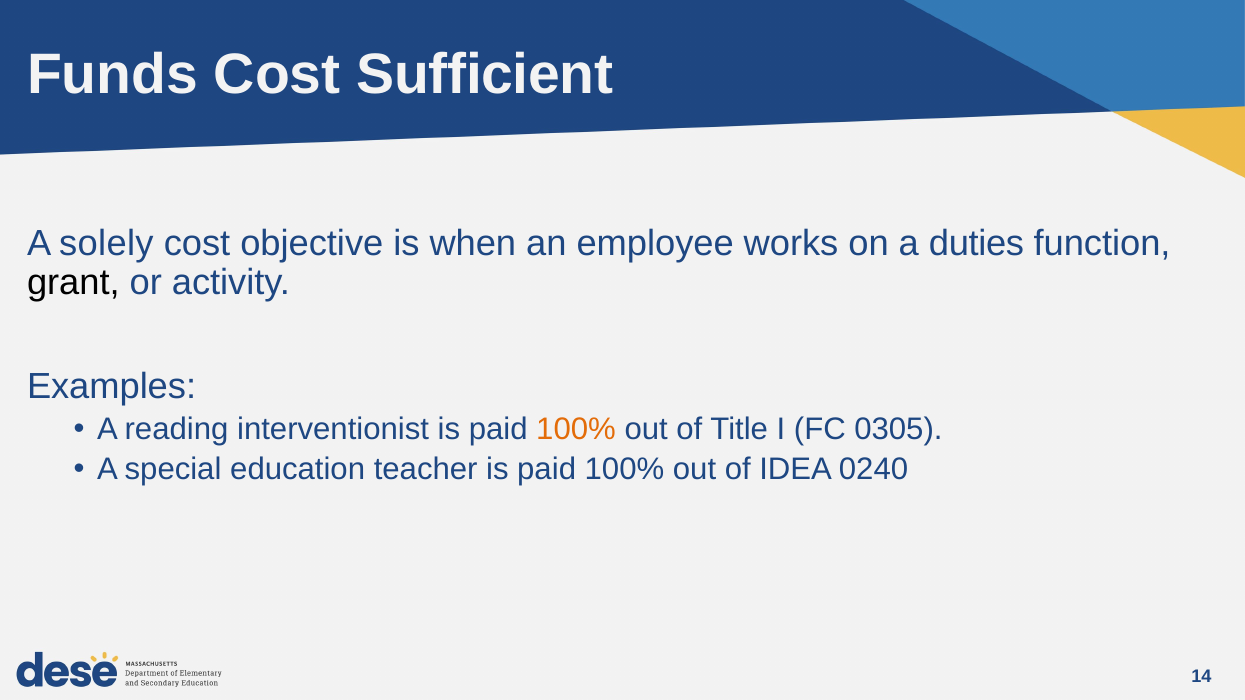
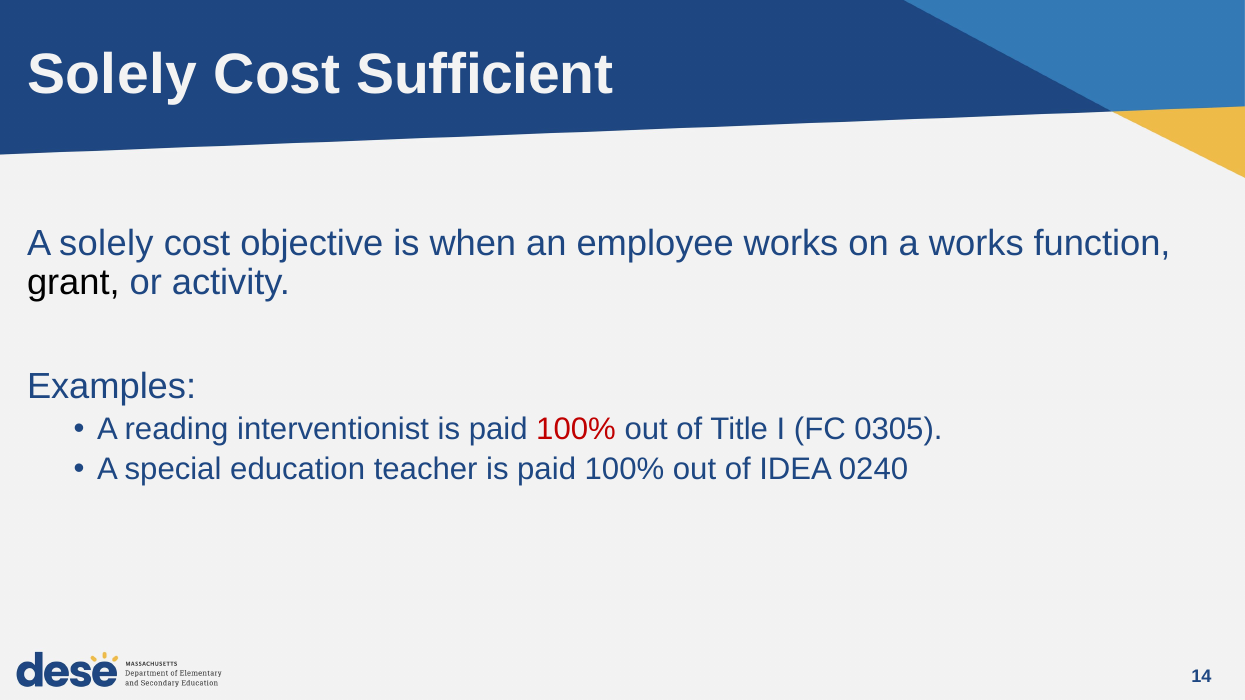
Funds: Funds -> Solely (112, 75)
a duties: duties -> works (976, 243)
100% colour: orange -> red (576, 430)
